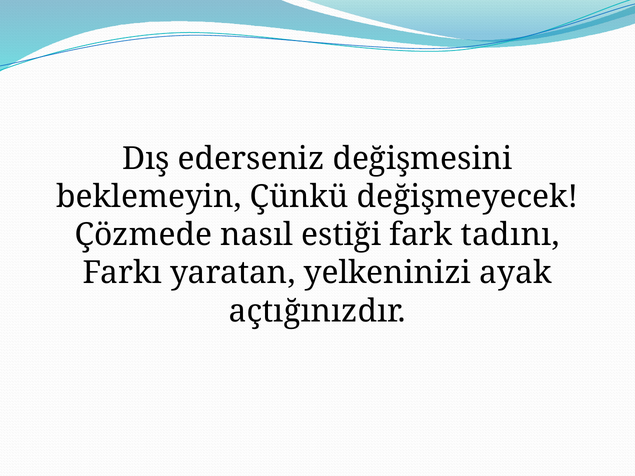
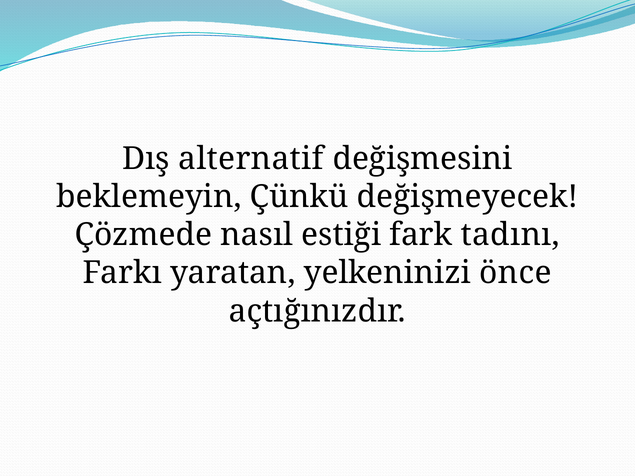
ederseniz: ederseniz -> alternatif (251, 159)
ayak: ayak -> önce (515, 273)
